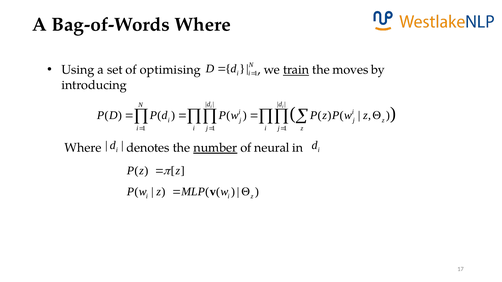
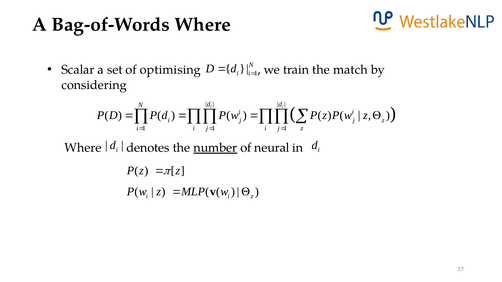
Using: Using -> Scalar (78, 70)
train underline: present -> none (296, 70)
moves: moves -> match (350, 70)
introducing: introducing -> considering (94, 85)
